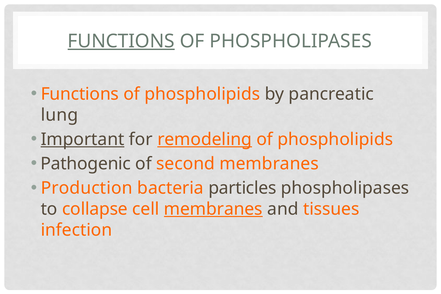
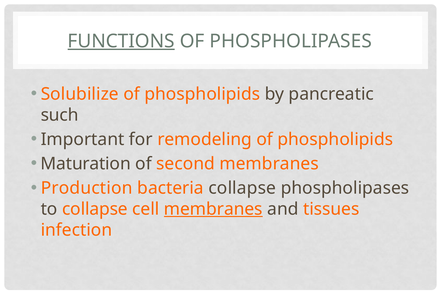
Functions: Functions -> Solubilize (80, 94)
lung: lung -> such (60, 115)
Important underline: present -> none (83, 139)
remodeling underline: present -> none (205, 139)
Pathogenic: Pathogenic -> Maturation (86, 164)
bacteria particles: particles -> collapse (242, 188)
